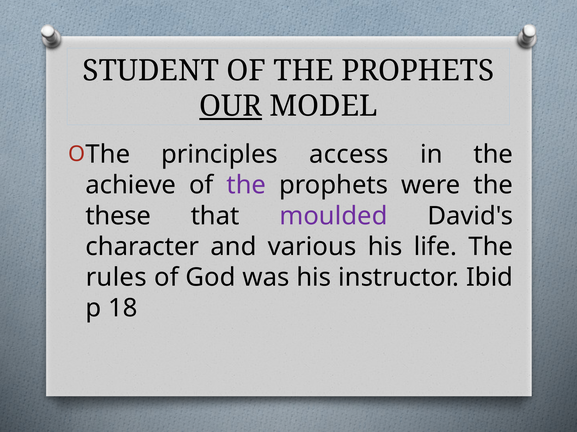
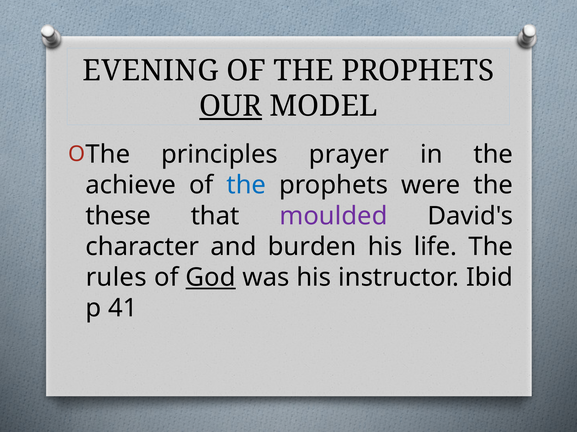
STUDENT: STUDENT -> EVENING (151, 71)
access: access -> prayer (349, 155)
the colour: purple -> blue (246, 186)
various: various -> burden (312, 247)
God underline: none -> present (211, 278)
18: 18 -> 41 (123, 309)
